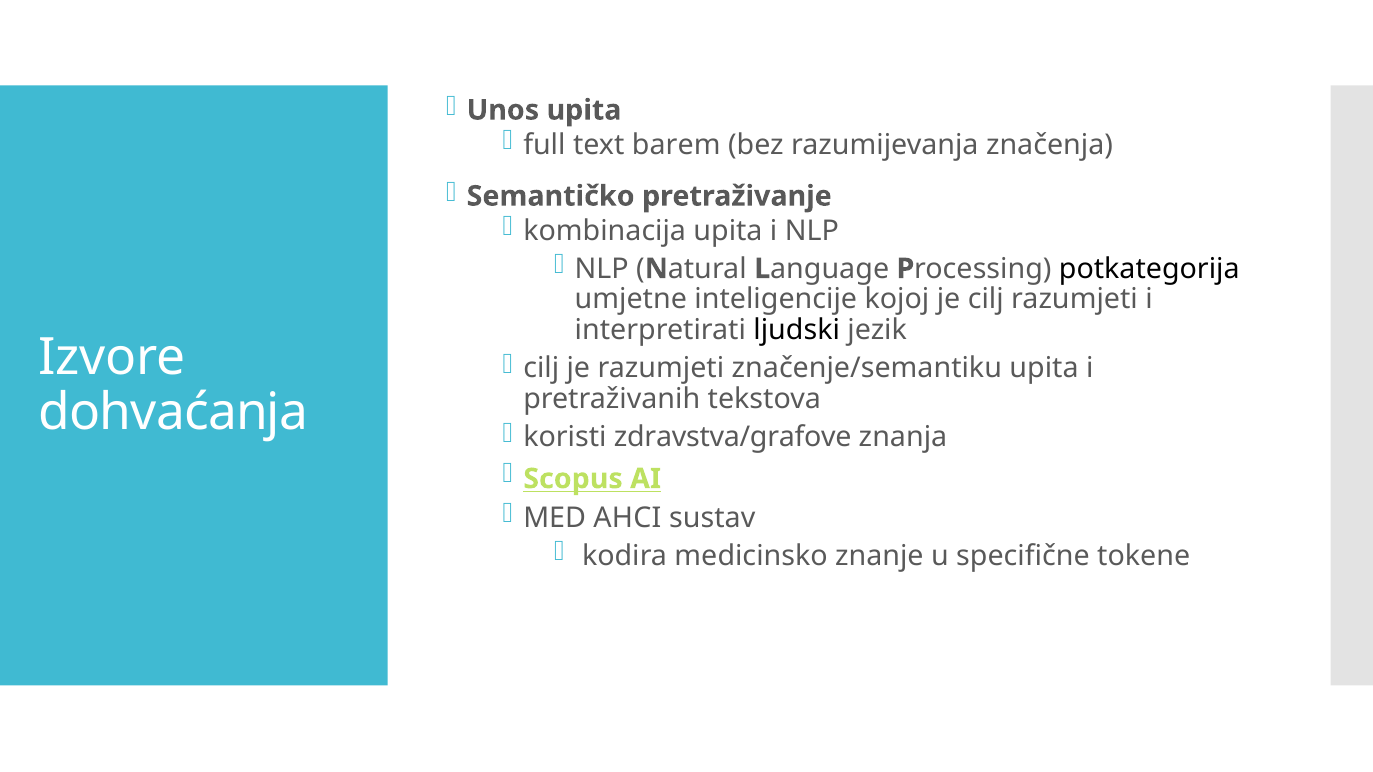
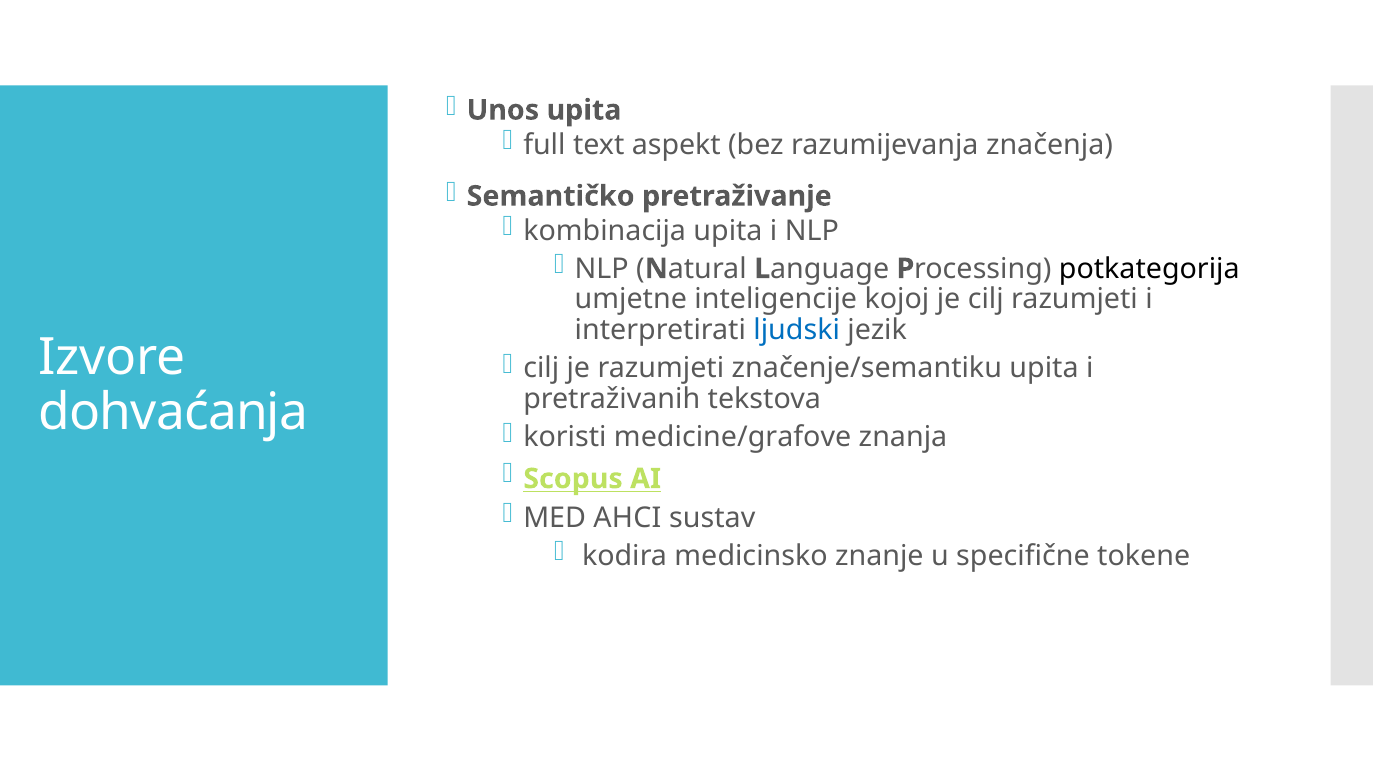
barem: barem -> aspekt (676, 145)
ljudski colour: black -> blue (797, 331)
zdravstva/grafove: zdravstva/grafove -> medicine/grafove (733, 437)
